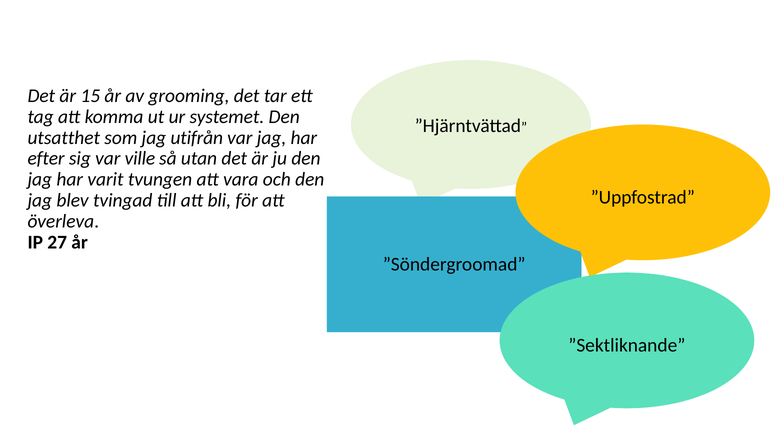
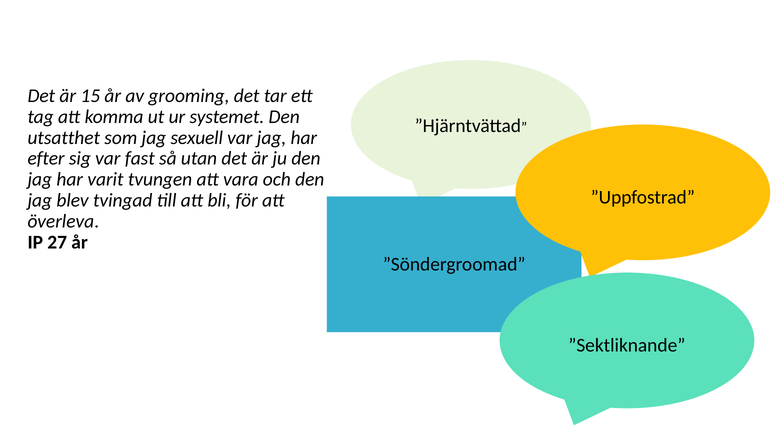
utifrån: utifrån -> sexuell (197, 137)
ville: ville -> fast (140, 158)
